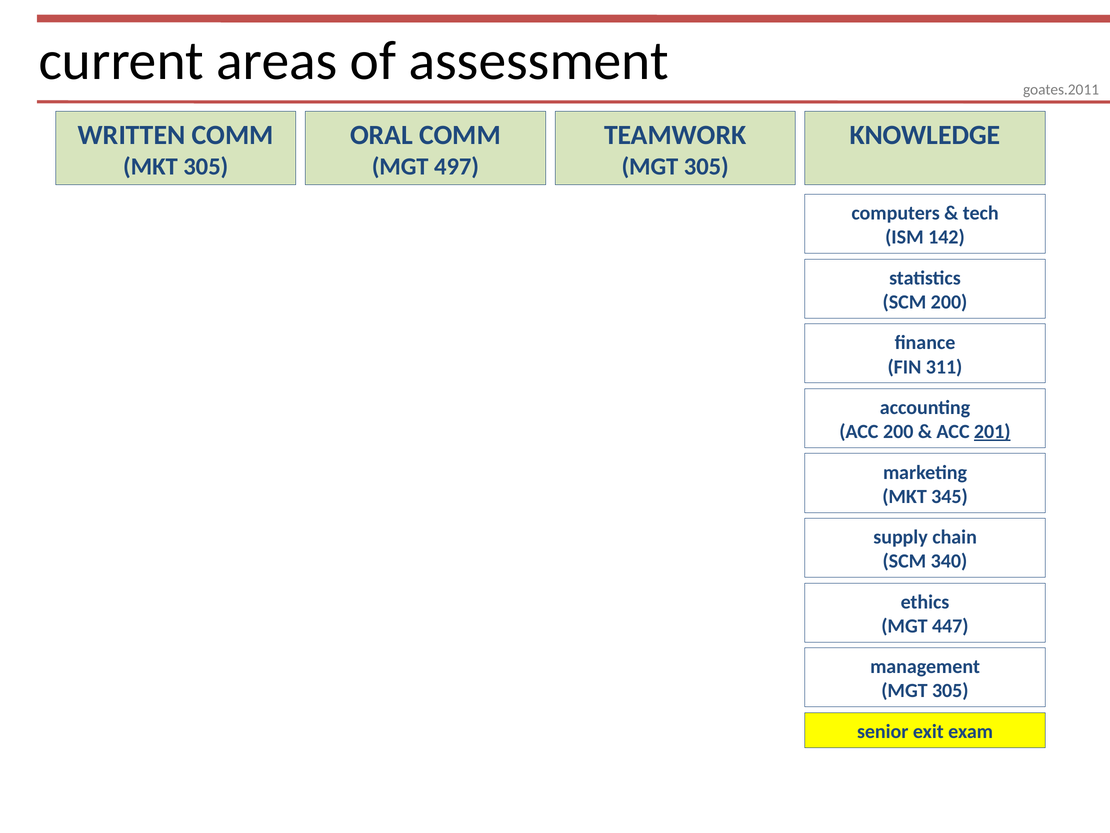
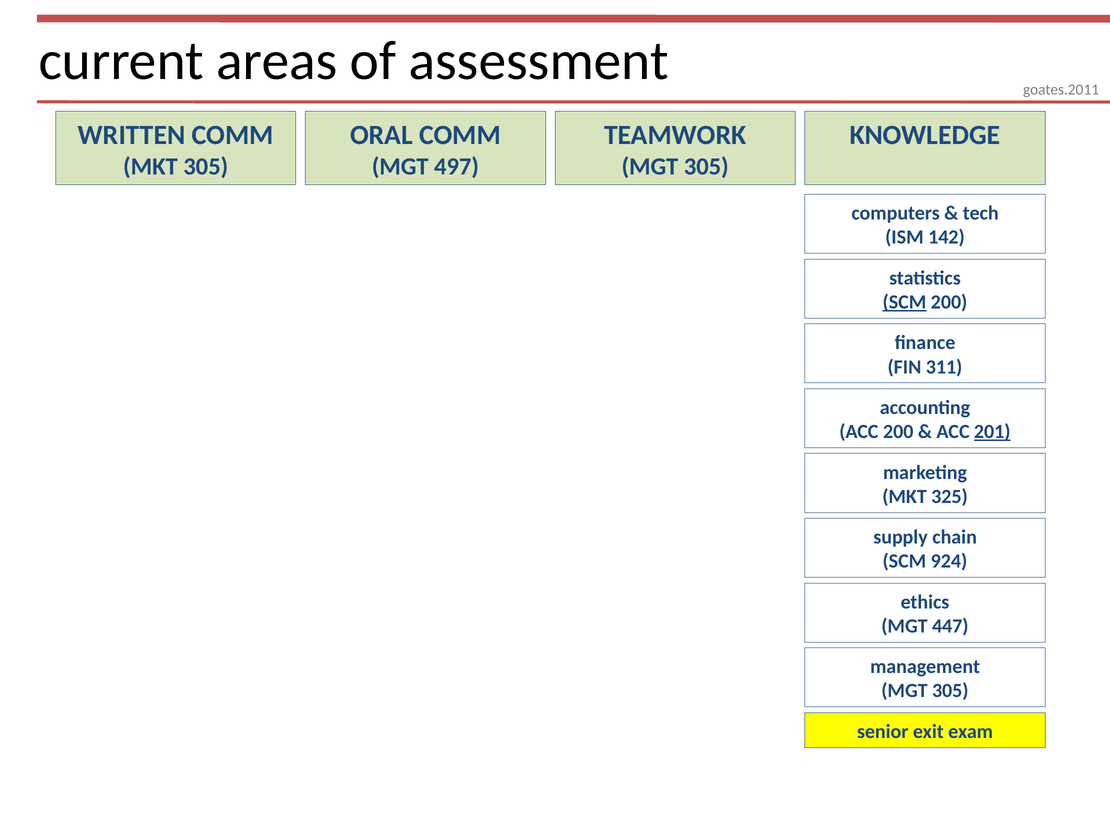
SCM underline: none -> present (904, 302)
345: 345 -> 325 (949, 496)
340: 340 -> 924 (949, 561)
